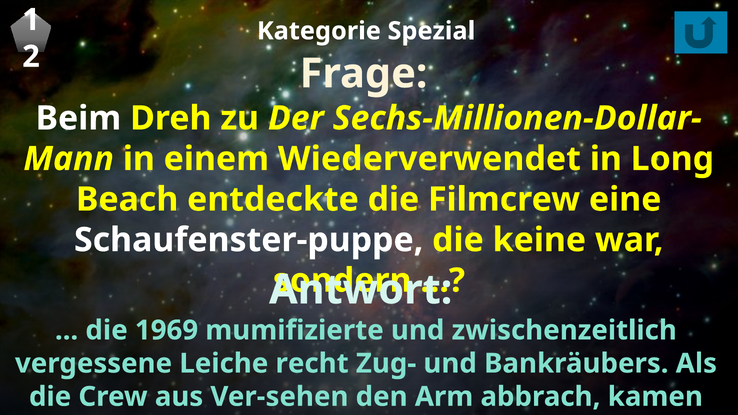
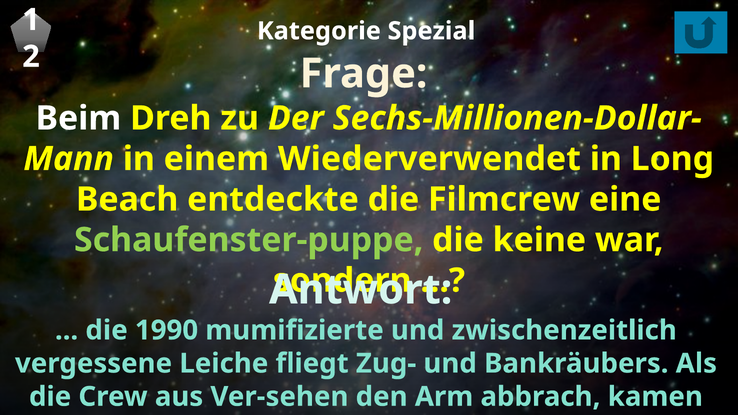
Schaufenster-puppe colour: white -> light green (249, 240)
1969: 1969 -> 1990 (167, 330)
recht: recht -> fliegt (312, 364)
